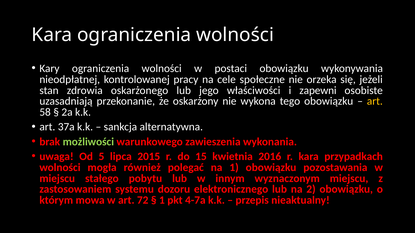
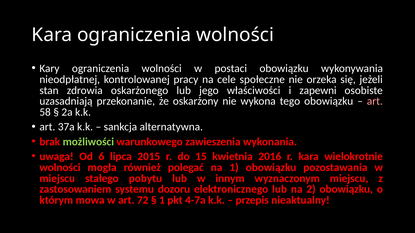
art colour: yellow -> pink (375, 101)
5: 5 -> 6 (101, 157)
przypadkach: przypadkach -> wielokrotnie (354, 157)
